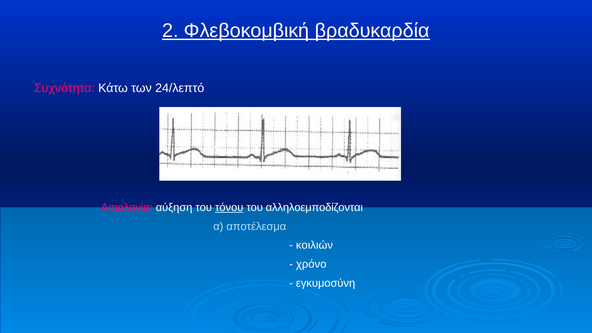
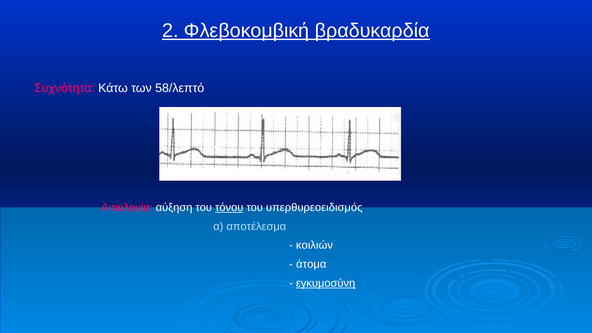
24/λεπτό: 24/λεπτό -> 58/λεπτό (180, 88)
αλληλοεμποδίζονται: αλληλοεμποδίζονται -> υπερθυρεοειδισμός (314, 208)
χρόνο: χρόνο -> άτομα (311, 264)
εγκυμοσύνη underline: none -> present (326, 283)
